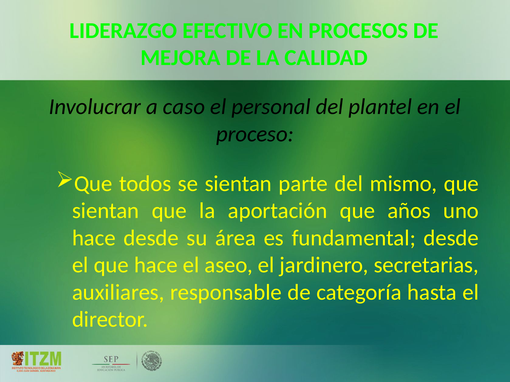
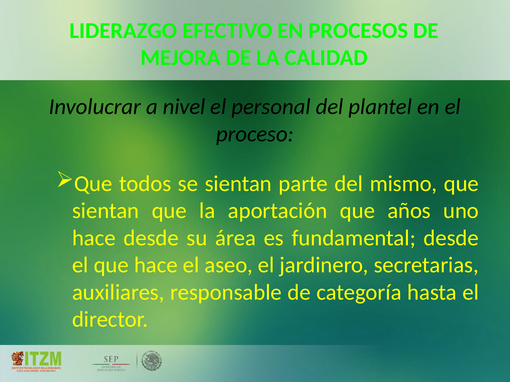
caso: caso -> nivel (184, 107)
